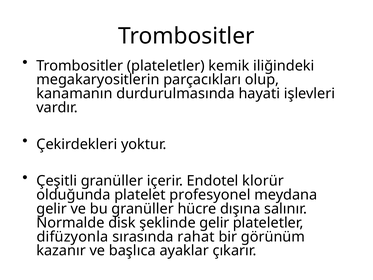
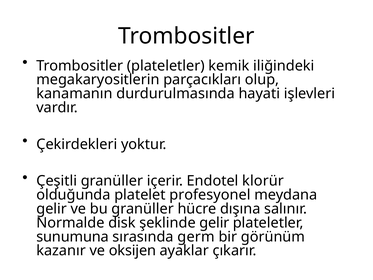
difüzyonla: difüzyonla -> sunumuna (73, 237)
rahat: rahat -> germ (196, 237)
başlıca: başlıca -> oksijen (132, 250)
